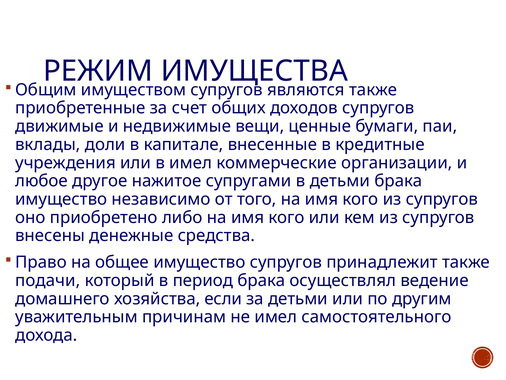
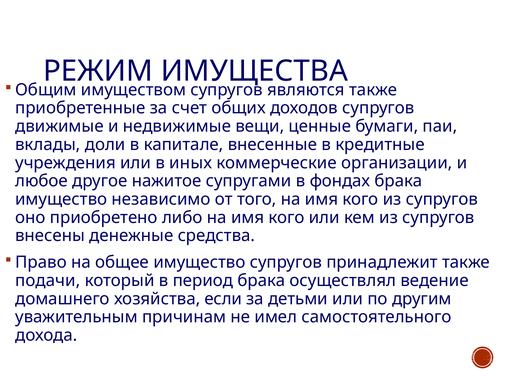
в имел: имел -> иных (191, 163)
в детьми: детьми -> фондах (340, 181)
